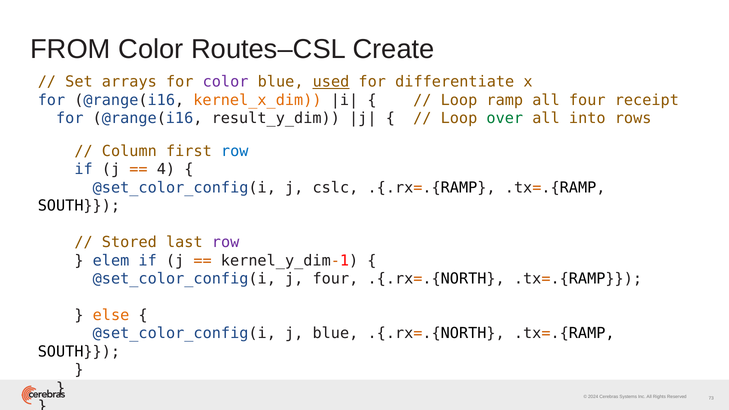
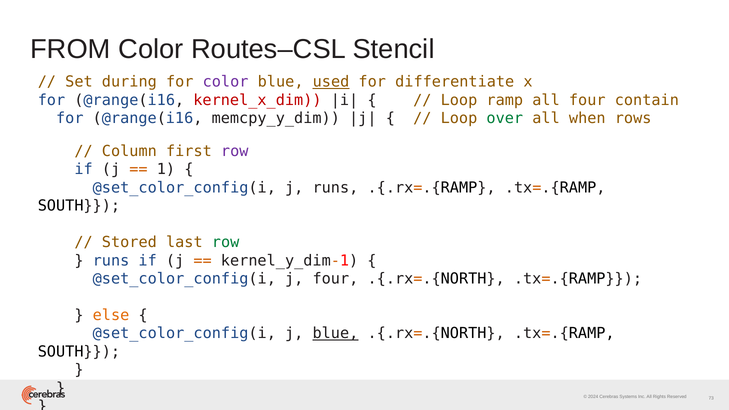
Create: Create -> Stencil (394, 49)
arrays: arrays -> during (129, 82)
kernel_x_dim colour: orange -> red (257, 100)
receipt: receipt -> contain (647, 100)
result_y_dim: result_y_dim -> memcpy_y_dim (276, 118)
into: into -> when (587, 118)
row colour: blue -> purple (235, 151)
4: 4 -> 1 (166, 169)
j cslc: cslc -> runs (335, 188)
row colour: purple -> green (226, 242)
elem: elem -> runs (111, 261)
blue underline: none -> present (335, 334)
